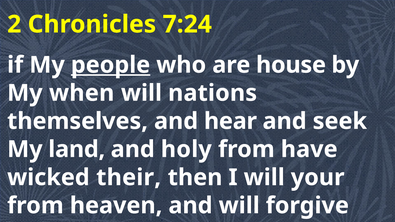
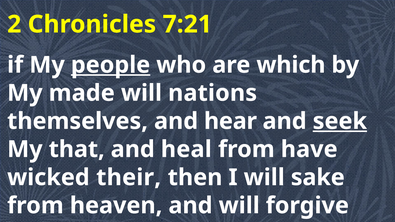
7:24: 7:24 -> 7:21 (187, 24)
house: house -> which (291, 65)
when: when -> made (82, 93)
seek underline: none -> present (340, 121)
My land: land -> that (77, 149)
holy: holy -> heal (186, 149)
your: your -> sake (318, 178)
